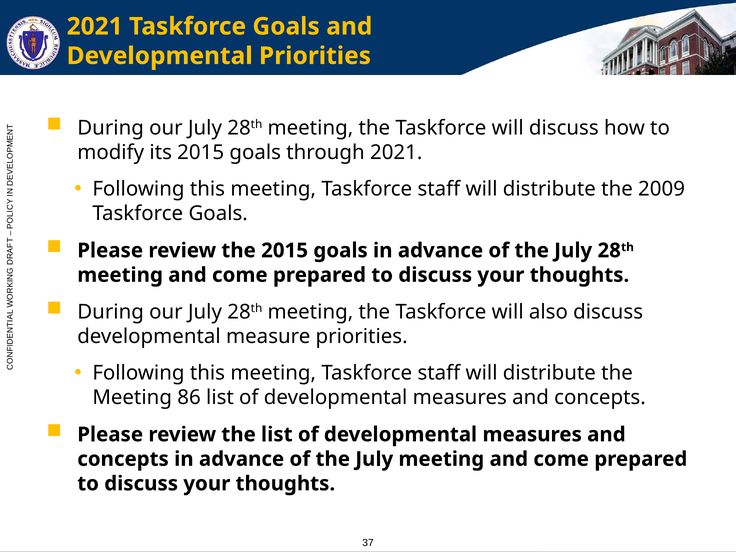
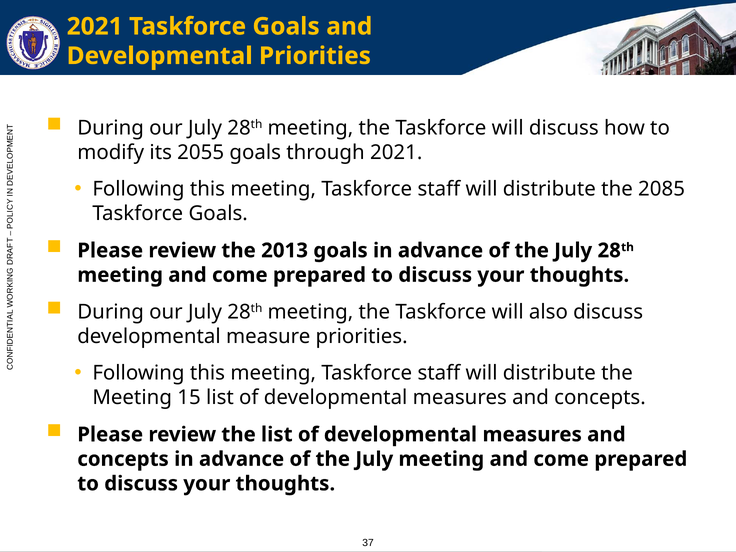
its 2015: 2015 -> 2055 (201, 152)
2009: 2009 -> 2085 (662, 189)
the 2015: 2015 -> 2013 (285, 251)
86: 86 -> 15 (189, 398)
